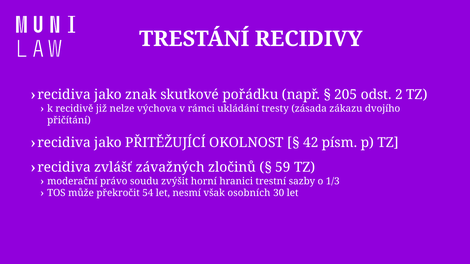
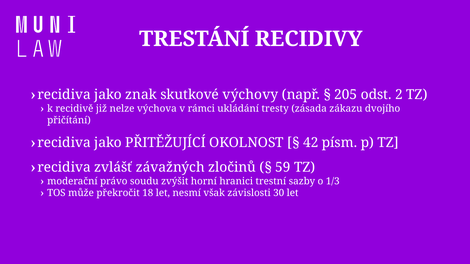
pořádku: pořádku -> výchovy (250, 95)
54: 54 -> 18 (148, 193)
osobních: osobních -> závislosti (249, 193)
